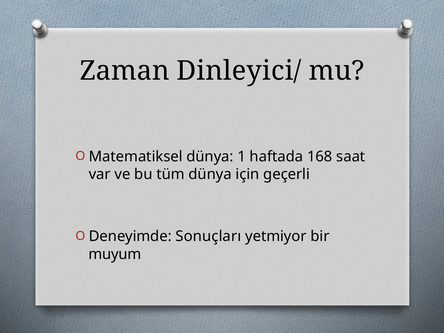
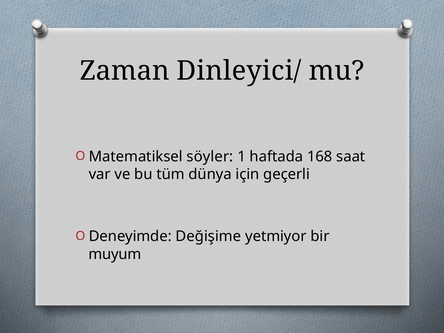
Matematiksel dünya: dünya -> söyler (210, 156)
Sonuçları: Sonuçları -> Değişime (208, 236)
